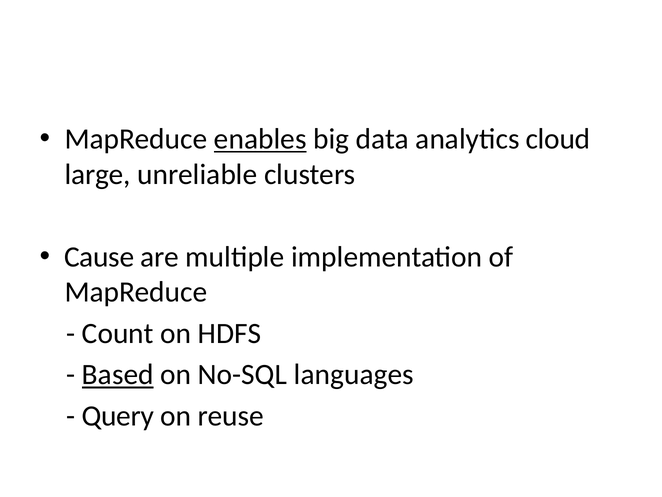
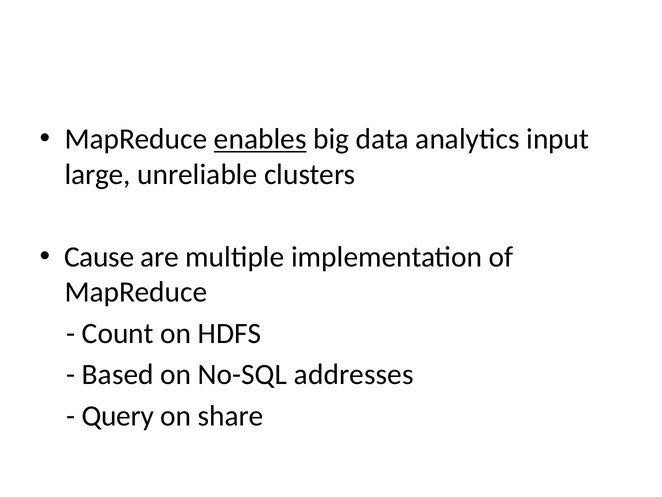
cloud: cloud -> input (558, 139)
Based underline: present -> none (118, 374)
languages: languages -> addresses (354, 374)
reuse: reuse -> share (231, 416)
